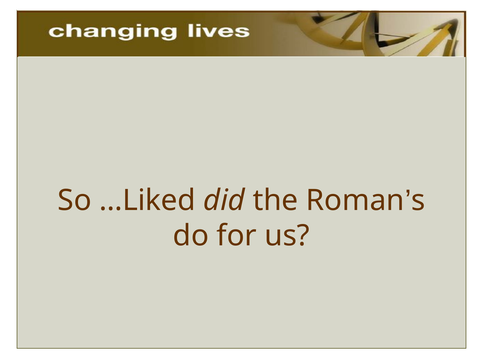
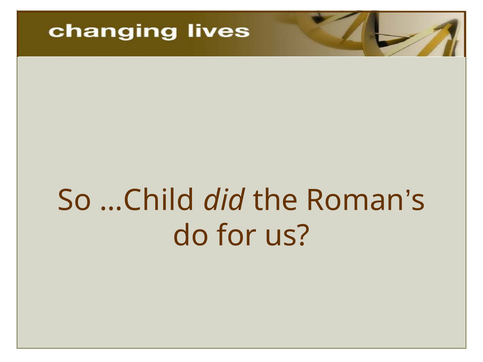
…Liked: …Liked -> …Child (147, 201)
